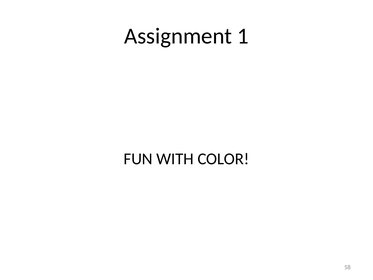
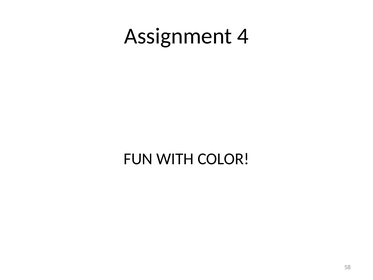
1: 1 -> 4 (243, 36)
